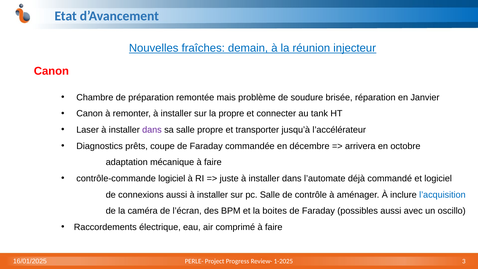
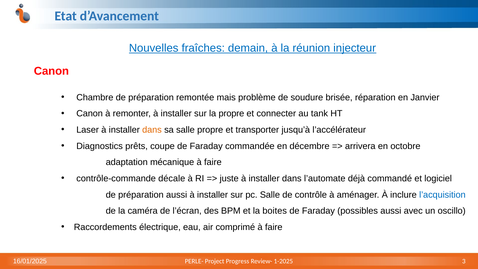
dans colour: purple -> orange (152, 130)
contrôle-commande logiciel: logiciel -> décale (172, 178)
connexions: connexions -> préparation (141, 195)
